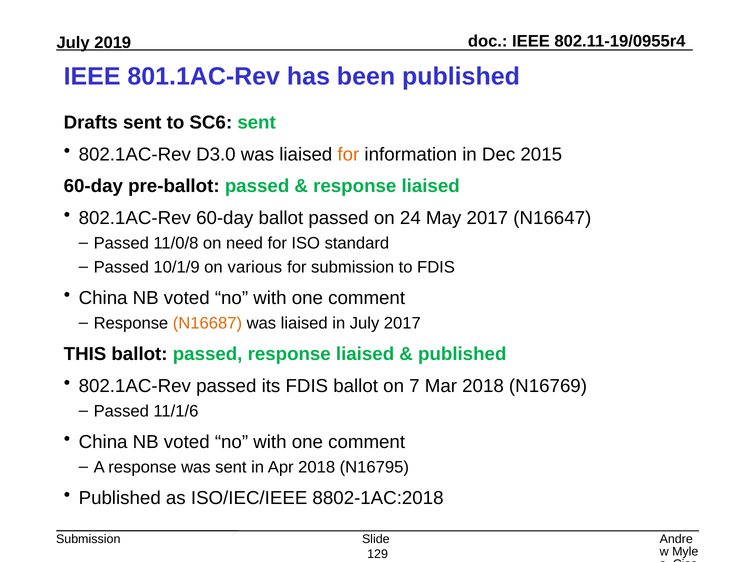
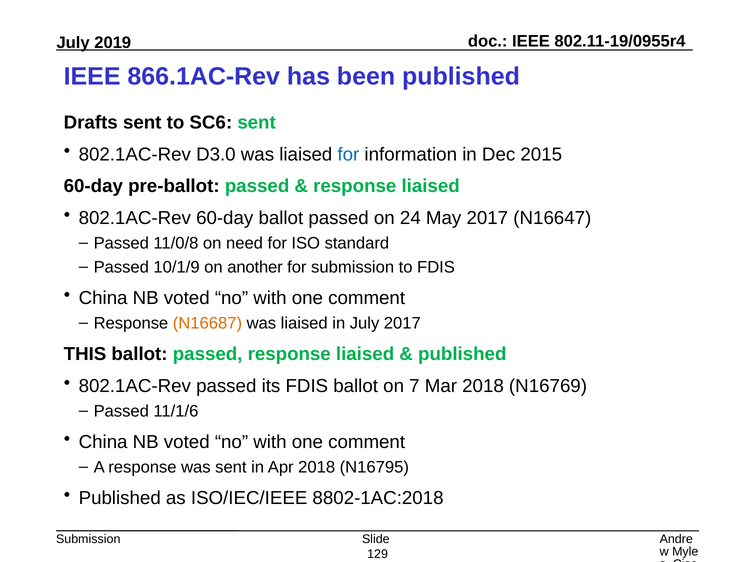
801.1AC-Rev: 801.1AC-Rev -> 866.1AC-Rev (204, 77)
for colour: orange -> blue (348, 154)
various: various -> another (255, 267)
